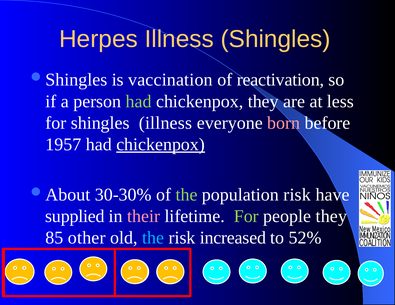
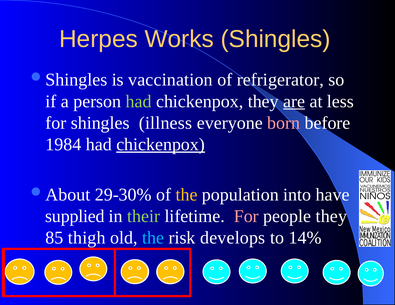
Herpes Illness: Illness -> Works (179, 39)
reactivation: reactivation -> refrigerator (280, 80)
are underline: none -> present (294, 101)
1957: 1957 -> 1984 (63, 145)
30-30%: 30-30% -> 29-30% (123, 195)
the colour: light green -> yellow (187, 195)
population risk: risk -> into (297, 195)
their colour: pink -> light green (144, 216)
For colour: light green -> pink (246, 216)
other: other -> thigh (87, 238)
increased: increased -> develops (233, 238)
52%: 52% -> 14% (305, 238)
